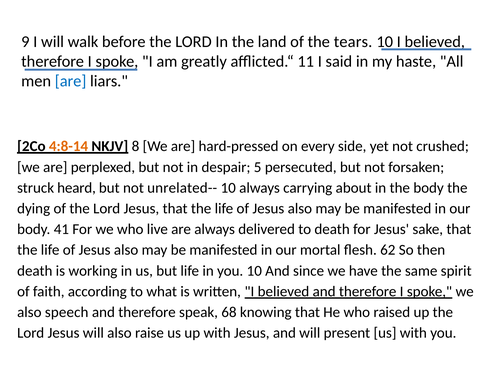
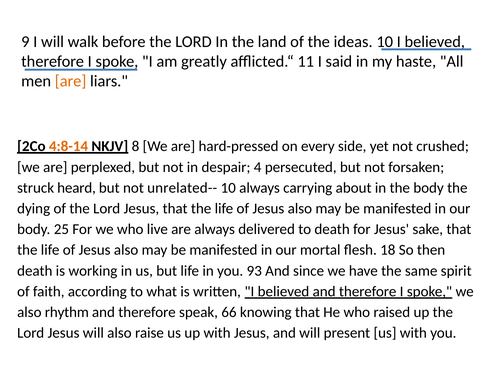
tears: tears -> ideas (353, 42)
are colour: blue -> orange (71, 81)
5: 5 -> 4 (258, 167)
41: 41 -> 25 (61, 229)
62: 62 -> 18 (388, 250)
you 10: 10 -> 93 (254, 271)
speech: speech -> rhythm (67, 312)
68: 68 -> 66 (229, 312)
